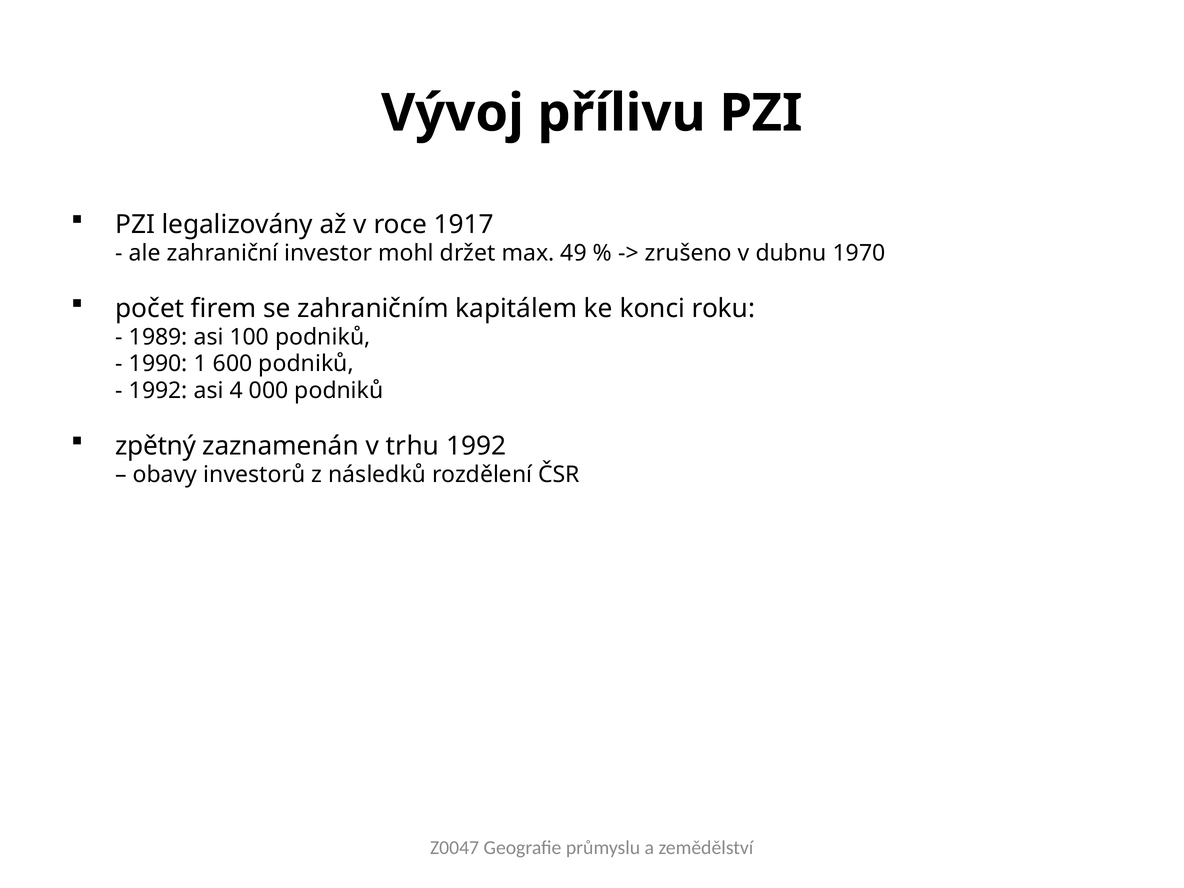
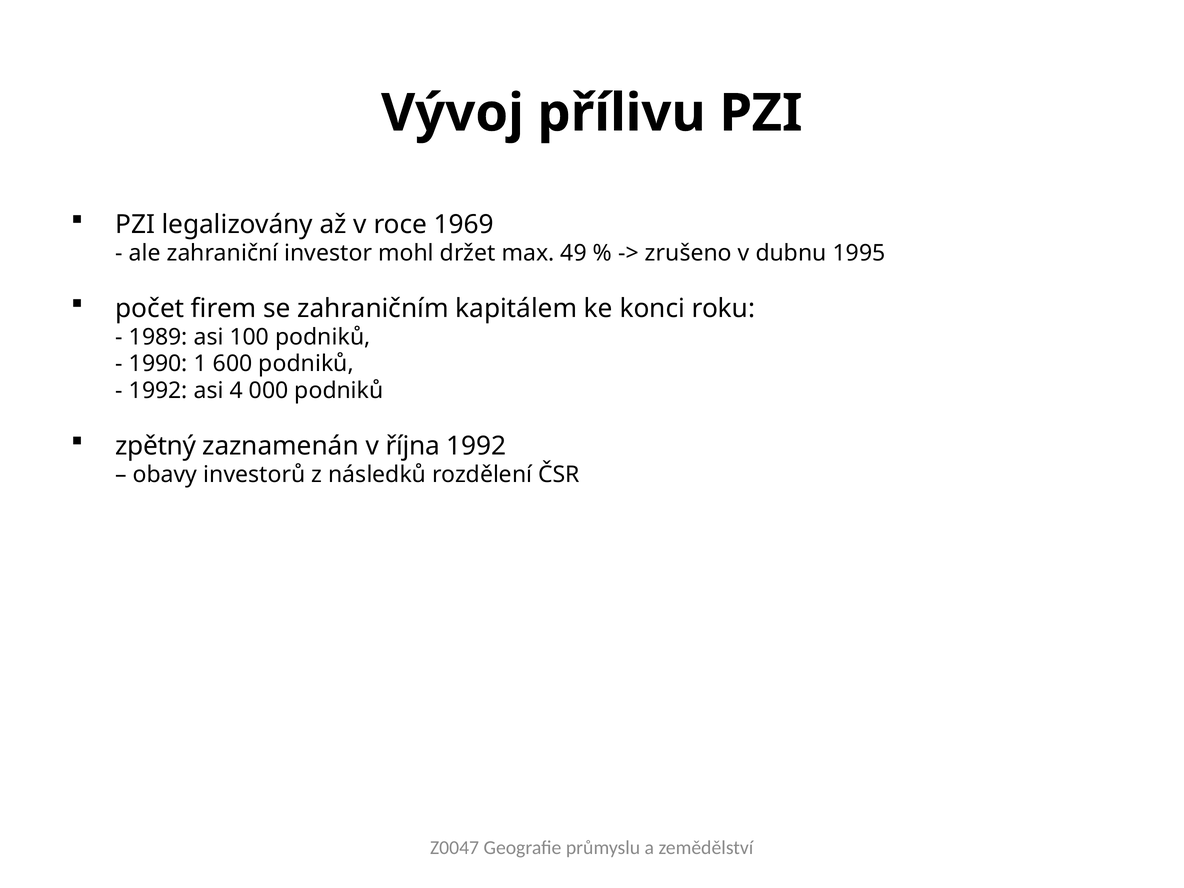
1917: 1917 -> 1969 (464, 225)
1970: 1970 -> 1995 (859, 253)
trhu: trhu -> října (413, 446)
